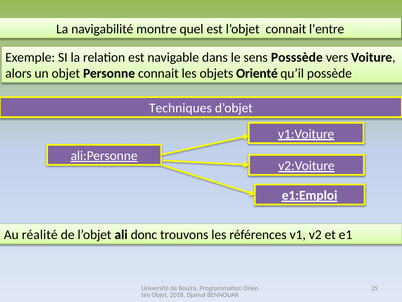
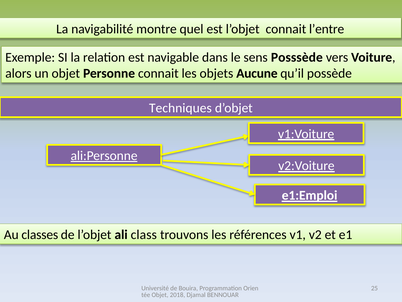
Orienté: Orienté -> Aucune (257, 73)
réalité: réalité -> classes (40, 235)
donc: donc -> class (144, 235)
